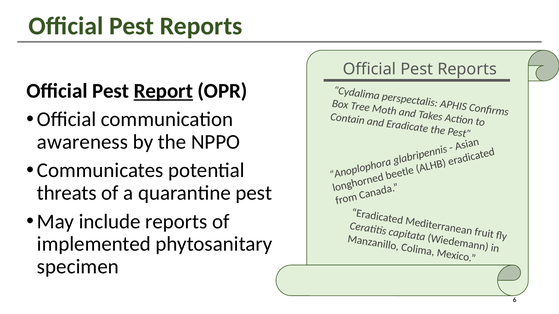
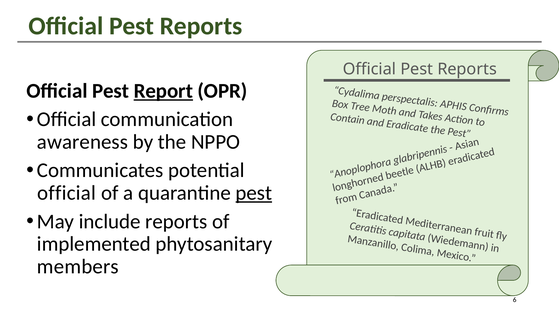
threats: threats -> official (67, 193)
pest underline: none -> present (254, 193)
specimen: specimen -> members (78, 267)
